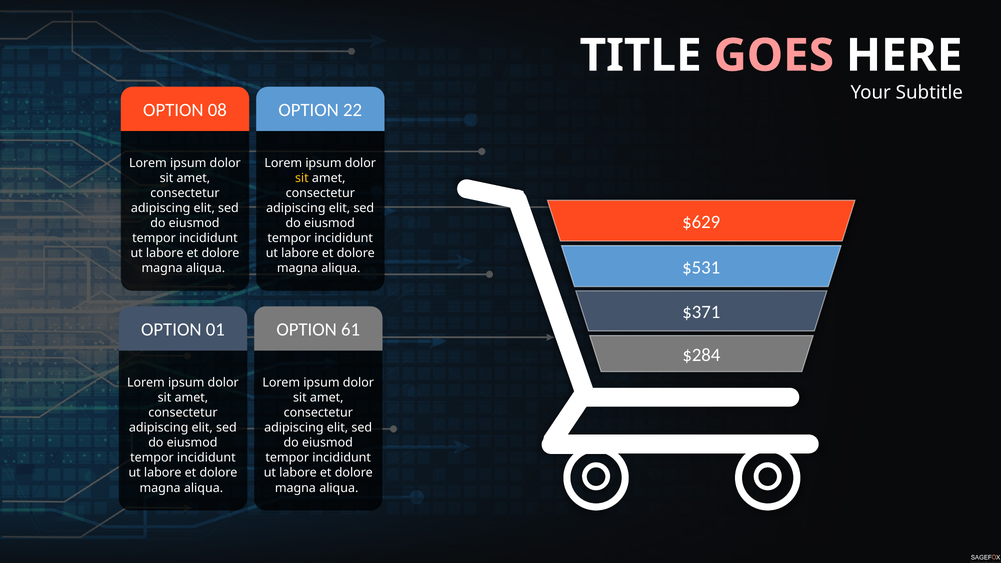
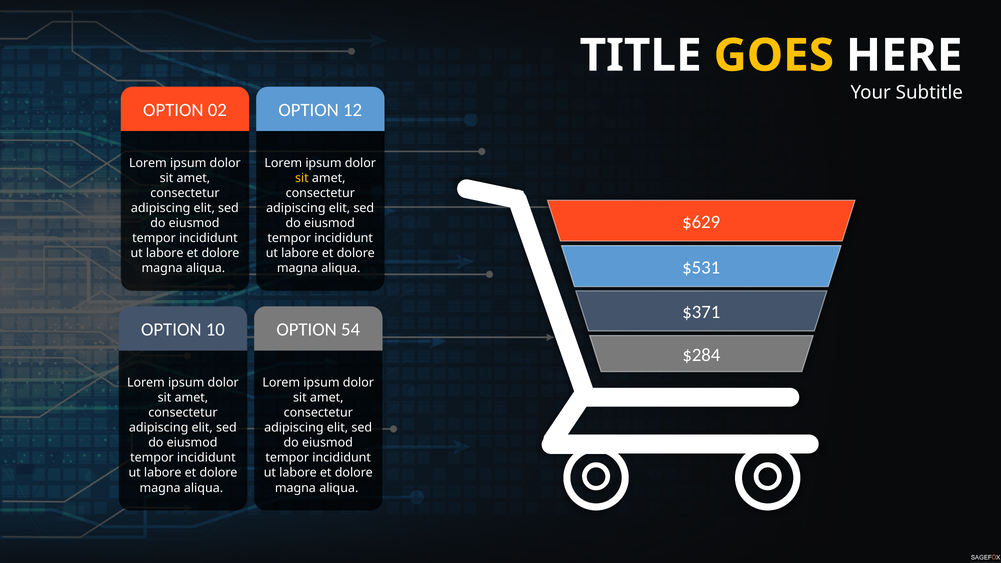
GOES colour: pink -> yellow (774, 56)
08: 08 -> 02 (217, 110)
22: 22 -> 12 (353, 110)
01: 01 -> 10 (215, 330)
61: 61 -> 54 (351, 330)
